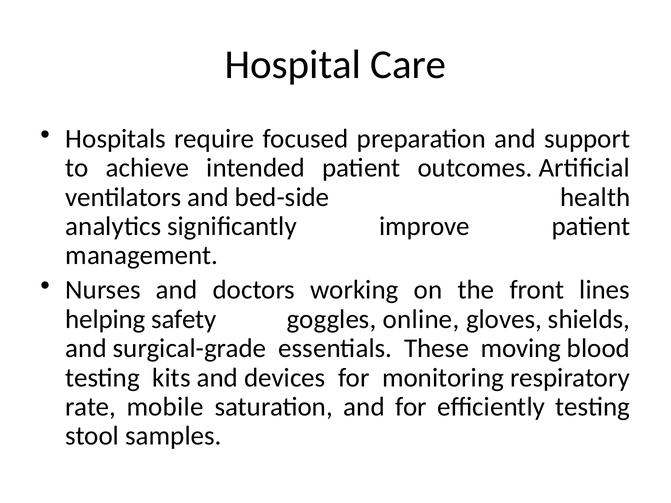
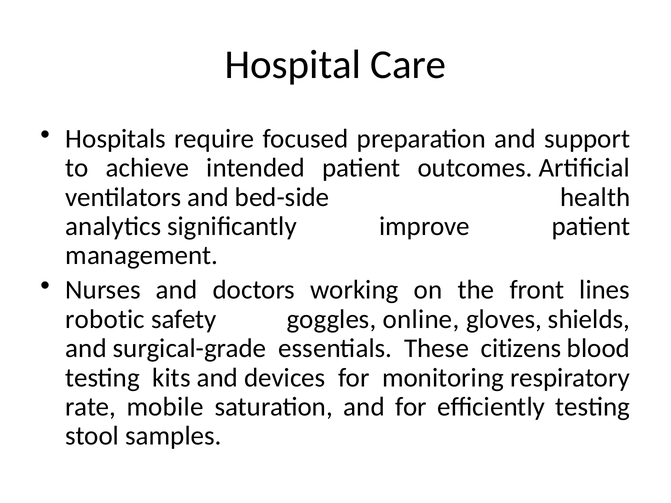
helping: helping -> robotic (105, 319)
moving: moving -> citizens (521, 349)
